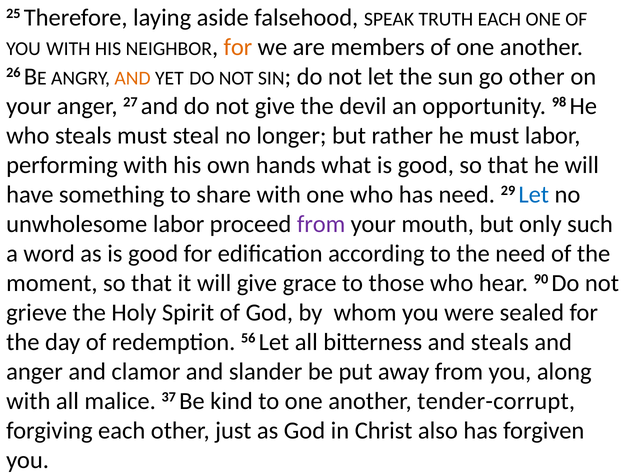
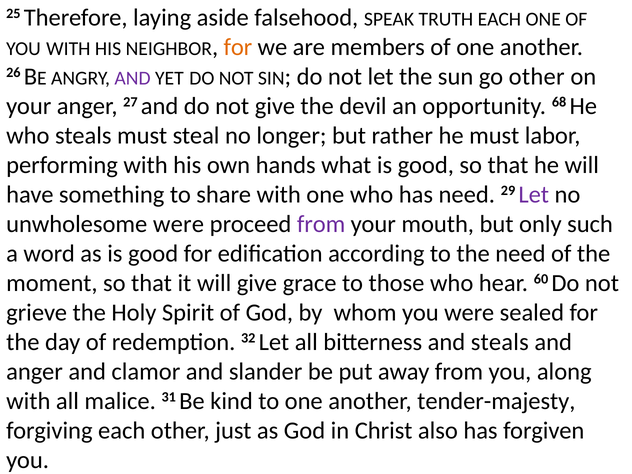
AND colour: orange -> purple (133, 78)
98: 98 -> 68 (559, 102)
Let colour: blue -> purple (534, 195)
unwholesome labor: labor -> were (178, 224)
90: 90 -> 60 (541, 279)
56: 56 -> 32 (248, 338)
37: 37 -> 31 (169, 397)
tender-corrupt: tender-corrupt -> tender-majesty (496, 401)
